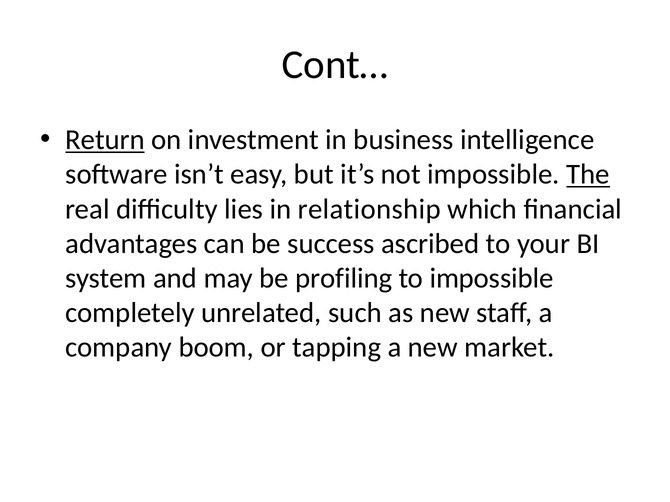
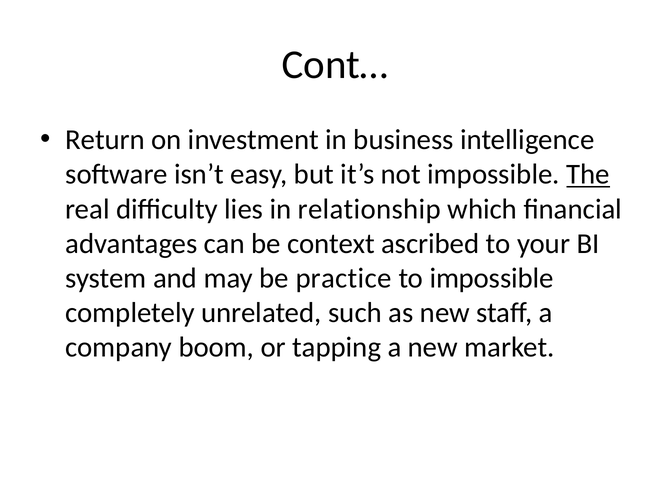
Return underline: present -> none (105, 140)
success: success -> context (331, 244)
profiling: profiling -> practice (344, 278)
